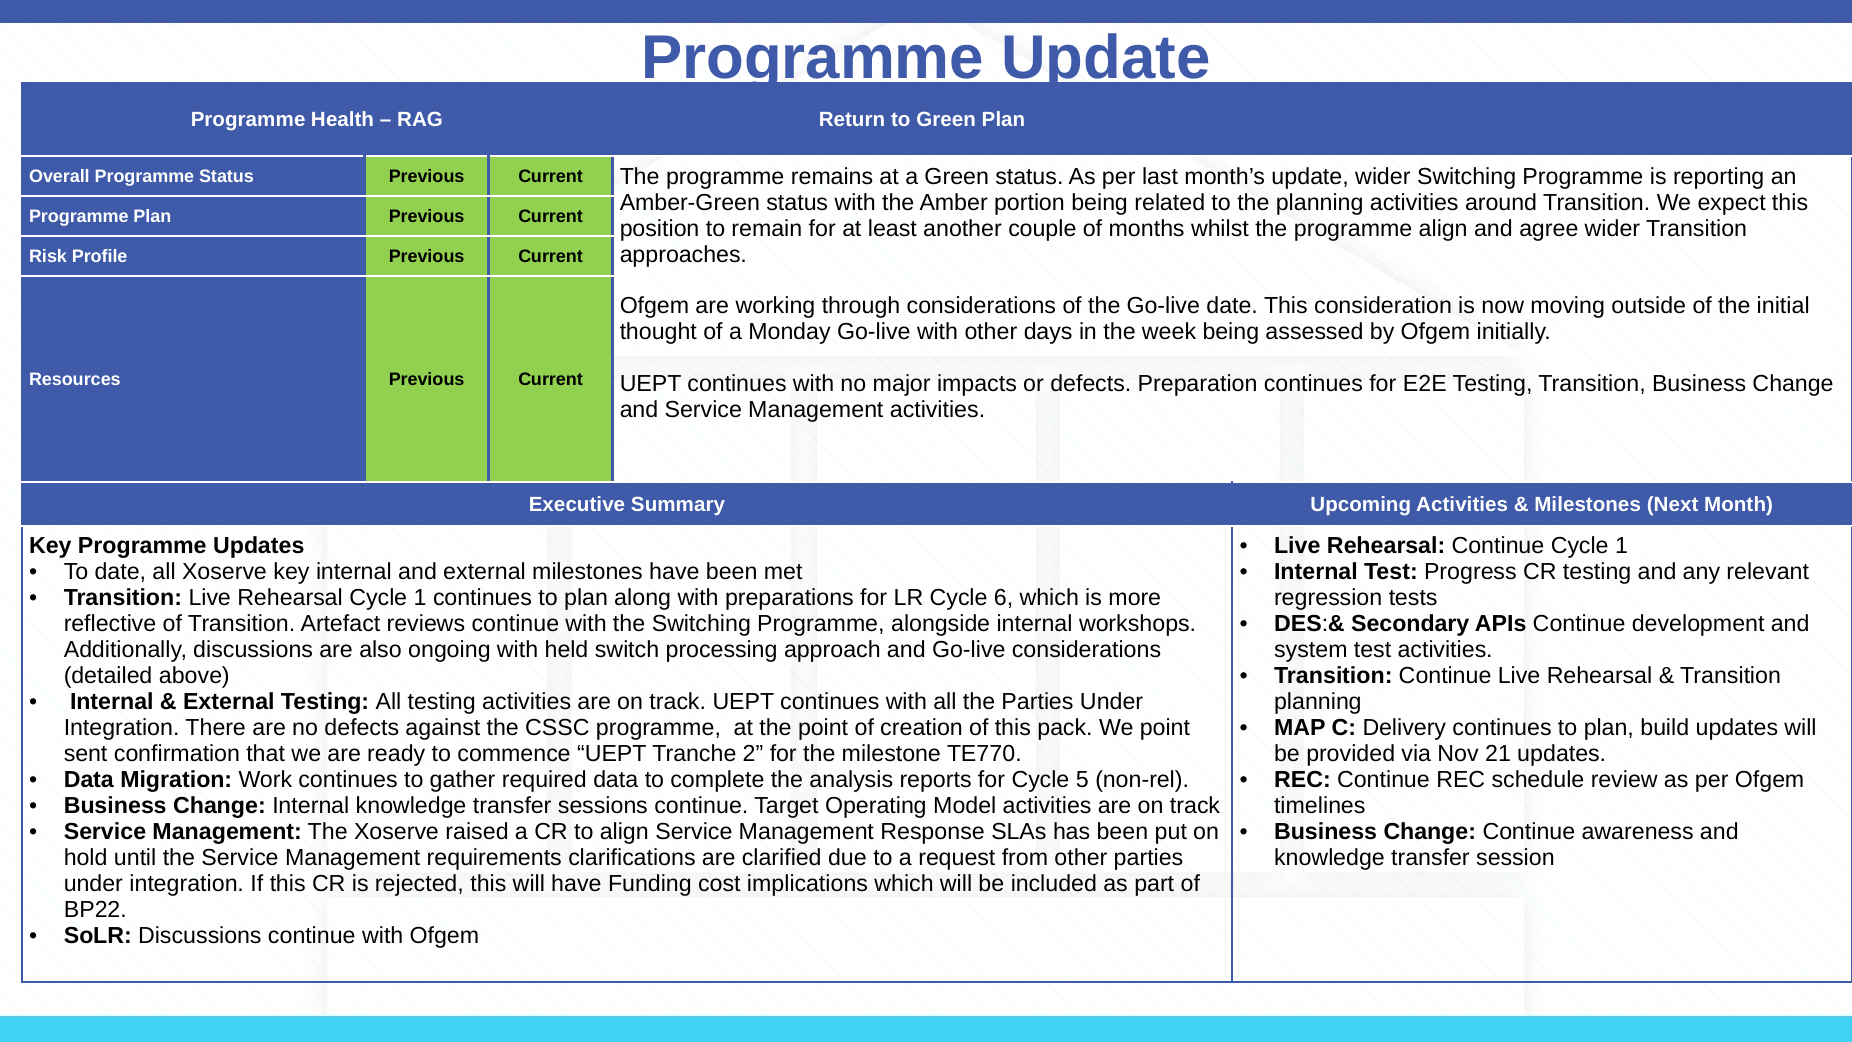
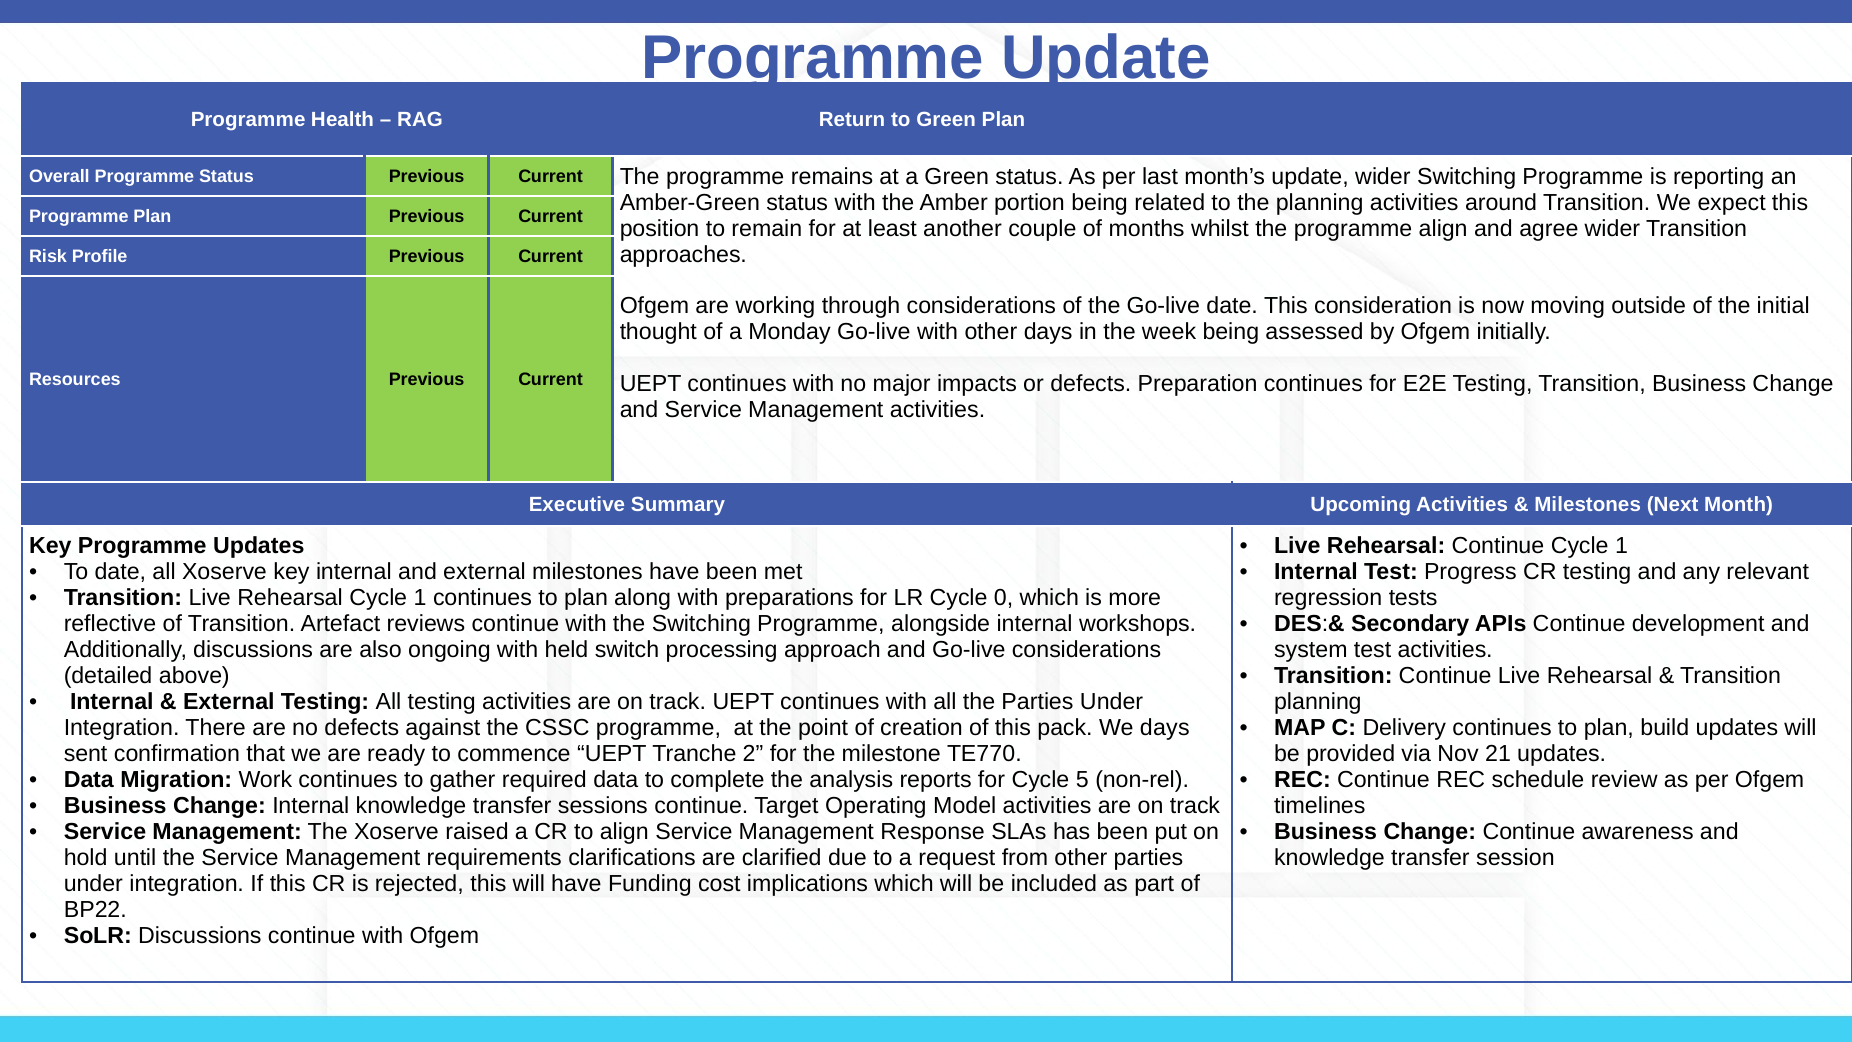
6: 6 -> 0 (1004, 598)
We point: point -> days (1165, 728)
